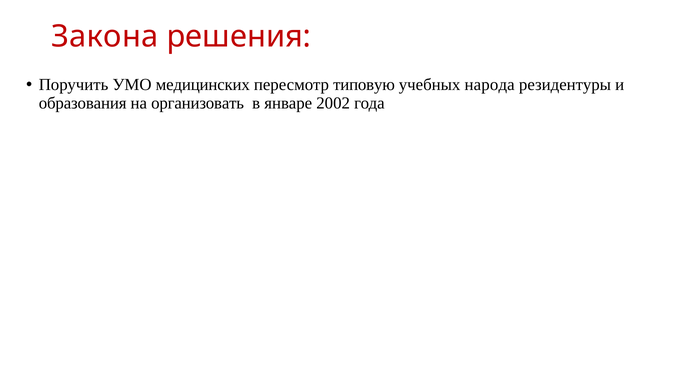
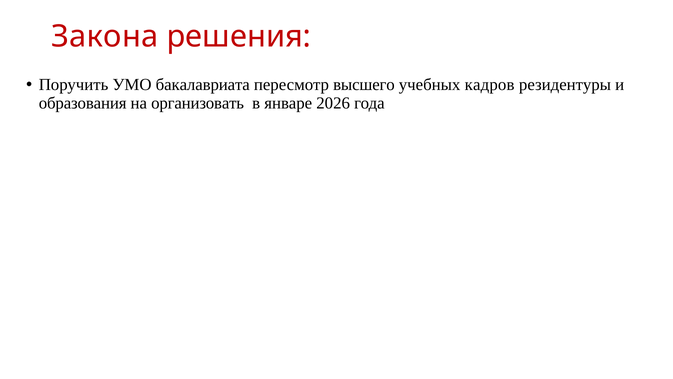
медицинских: медицинских -> бакалавриата (203, 85)
типовую: типовую -> высшего (364, 85)
народа: народа -> кадров (490, 85)
2002: 2002 -> 2026 (333, 103)
